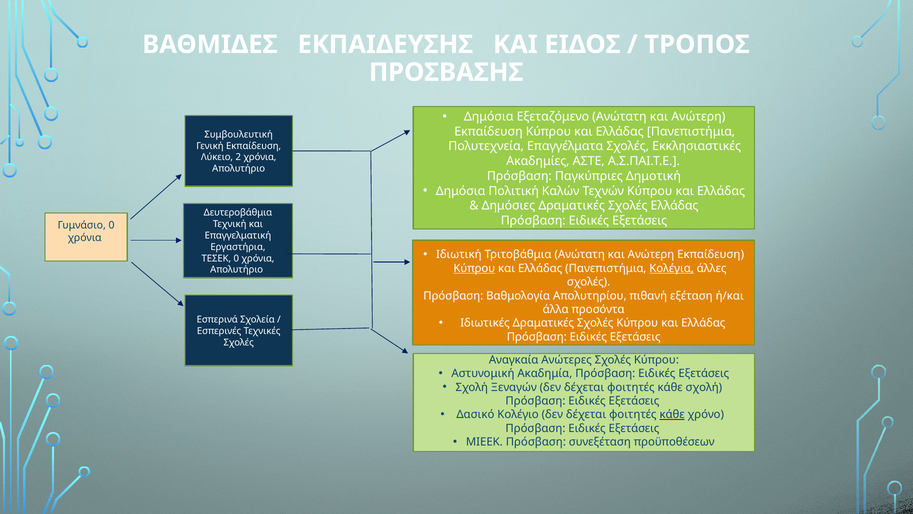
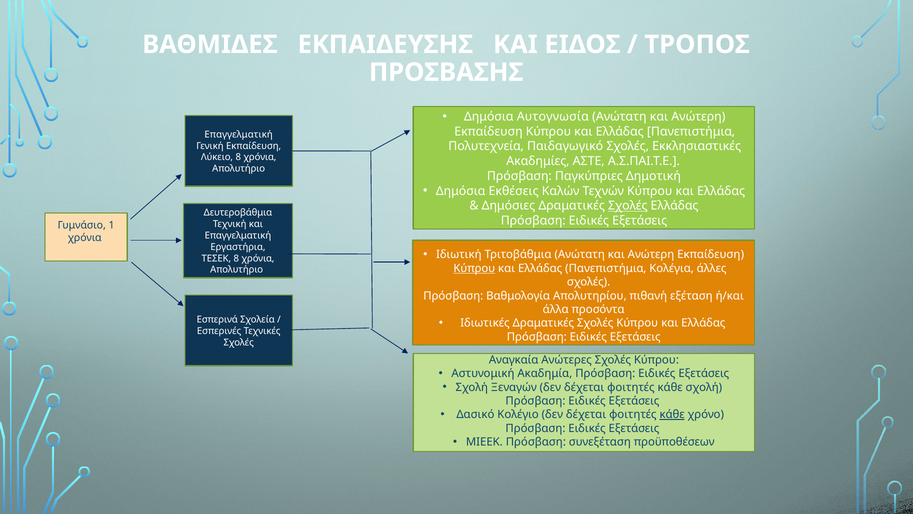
Εξεταζόμενο: Εξεταζόμενο -> Αυτογνωσία (553, 117)
Συμβουλευτική: Συμβουλευτική -> Επαγγελματική (239, 134)
Επαγγέλματα: Επαγγέλματα -> Παιδαγωγικό (565, 146)
Λύκειο 2: 2 -> 8 (238, 157)
Πολιτική: Πολιτική -> Εκθέσεις (514, 191)
Σχολές underline: none -> present (628, 206)
Γυμνάσιο 0: 0 -> 1 (112, 225)
ΤΕΣΕΚ 0: 0 -> 8 (236, 258)
Κολέγια underline: present -> none (672, 268)
